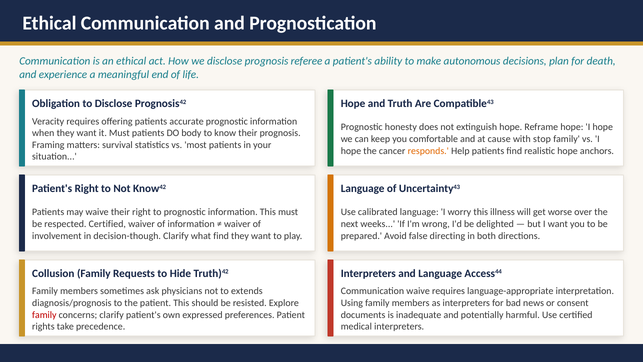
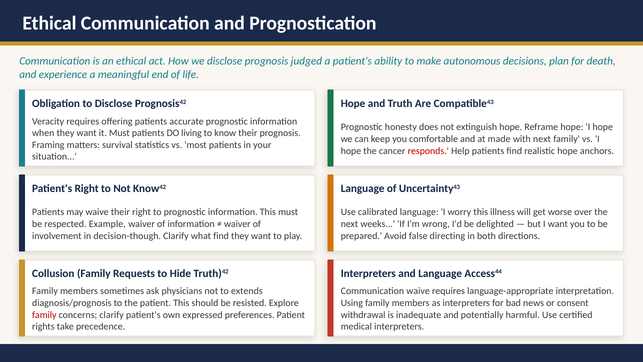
referee: referee -> judged (306, 61)
body: body -> living (191, 133)
cause: cause -> made (499, 139)
with stop: stop -> next (542, 139)
responds colour: orange -> red (428, 151)
respected Certified: Certified -> Example (107, 224)
documents: documents -> withdrawal (363, 315)
